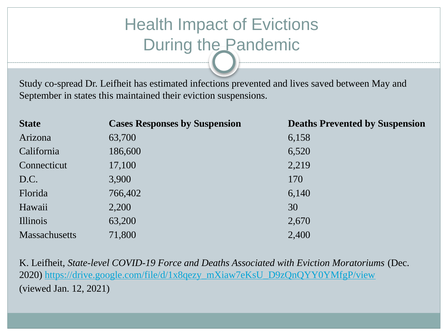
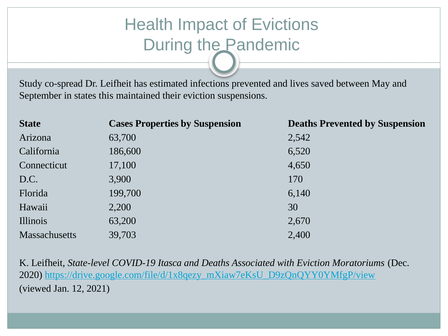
Responses: Responses -> Properties (157, 123)
6,158: 6,158 -> 2,542 (299, 137)
2,219: 2,219 -> 4,650 (299, 165)
766,402: 766,402 -> 199,700 (125, 193)
71,800: 71,800 -> 39,703 (122, 235)
Force: Force -> Itasca (170, 263)
